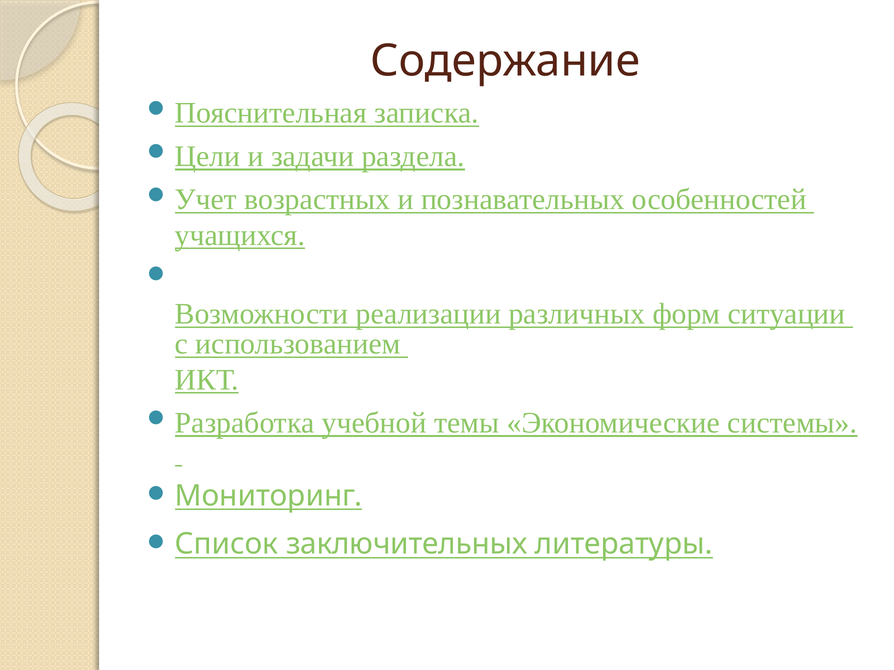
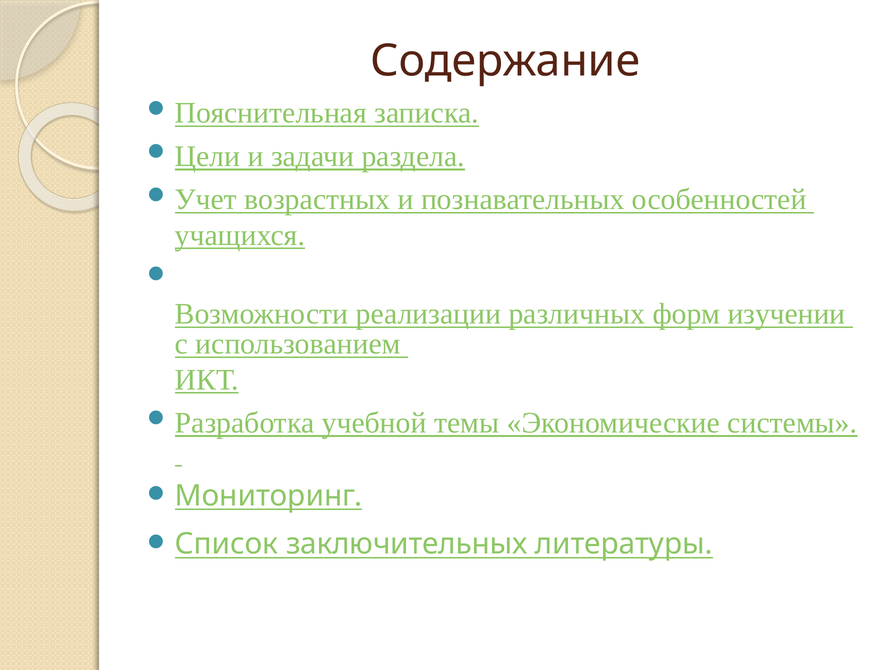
ситуации: ситуации -> изучении (786, 314)
